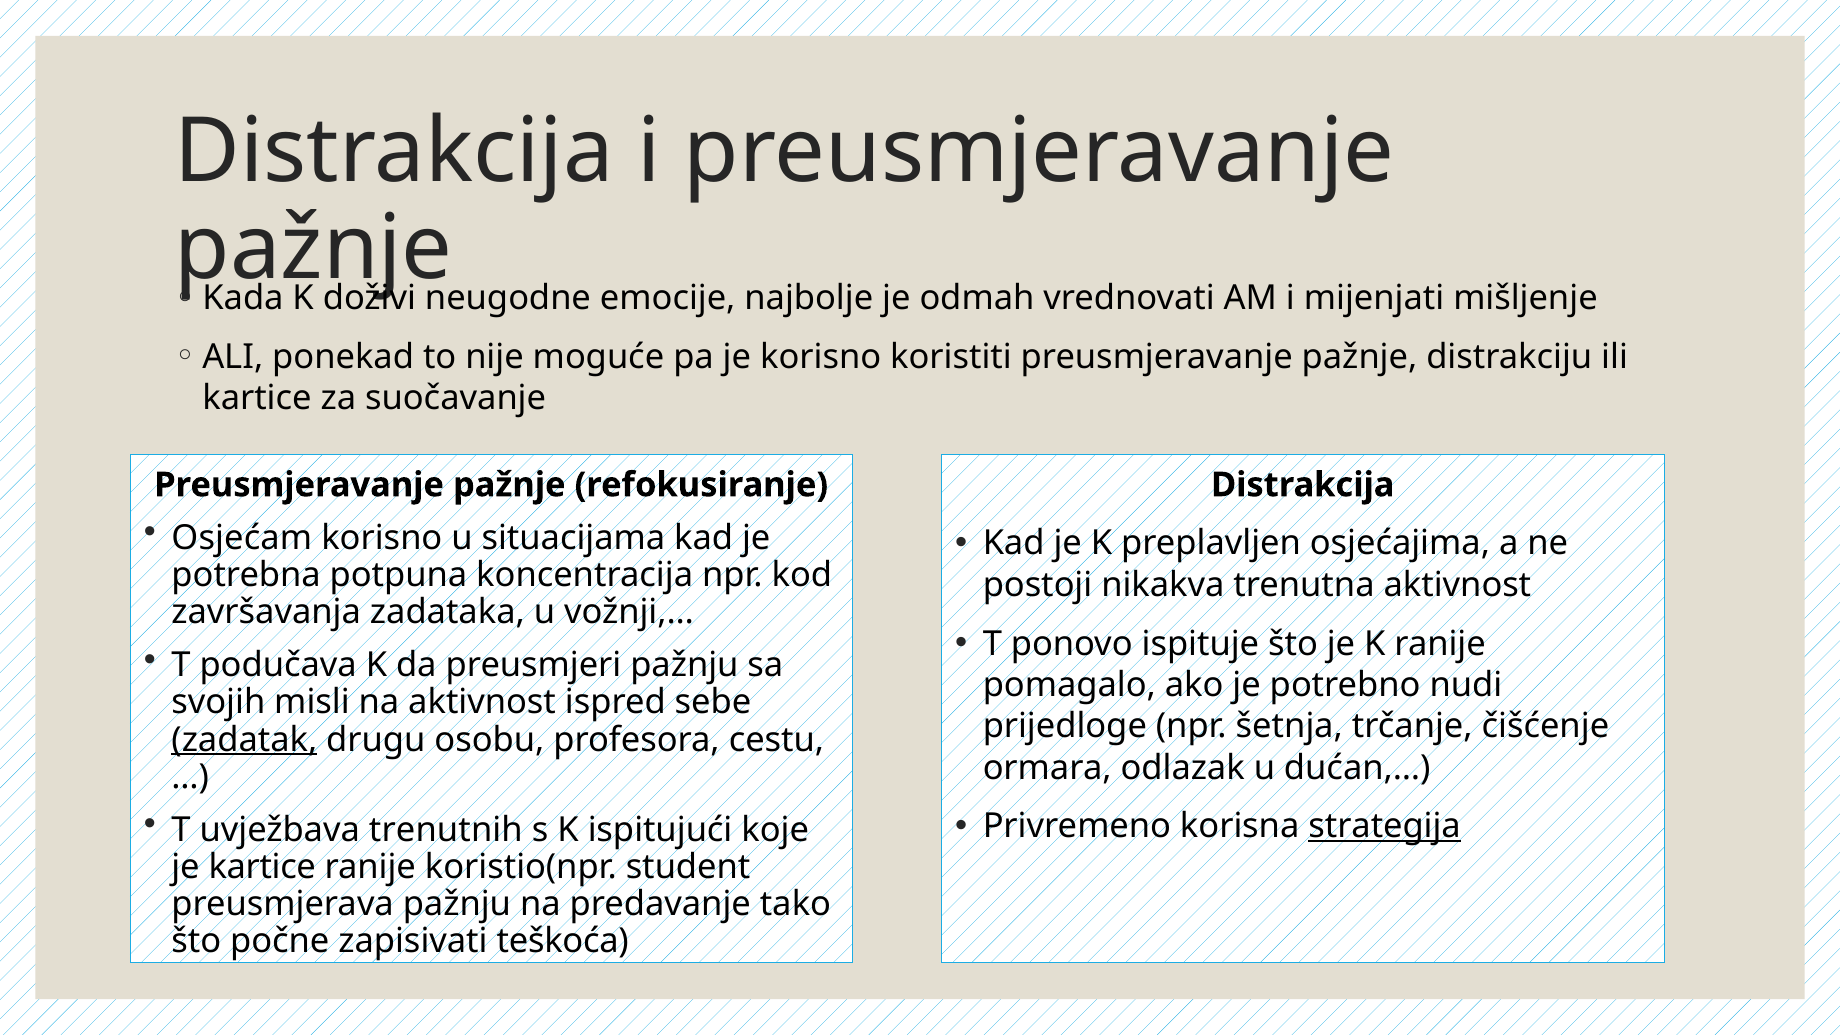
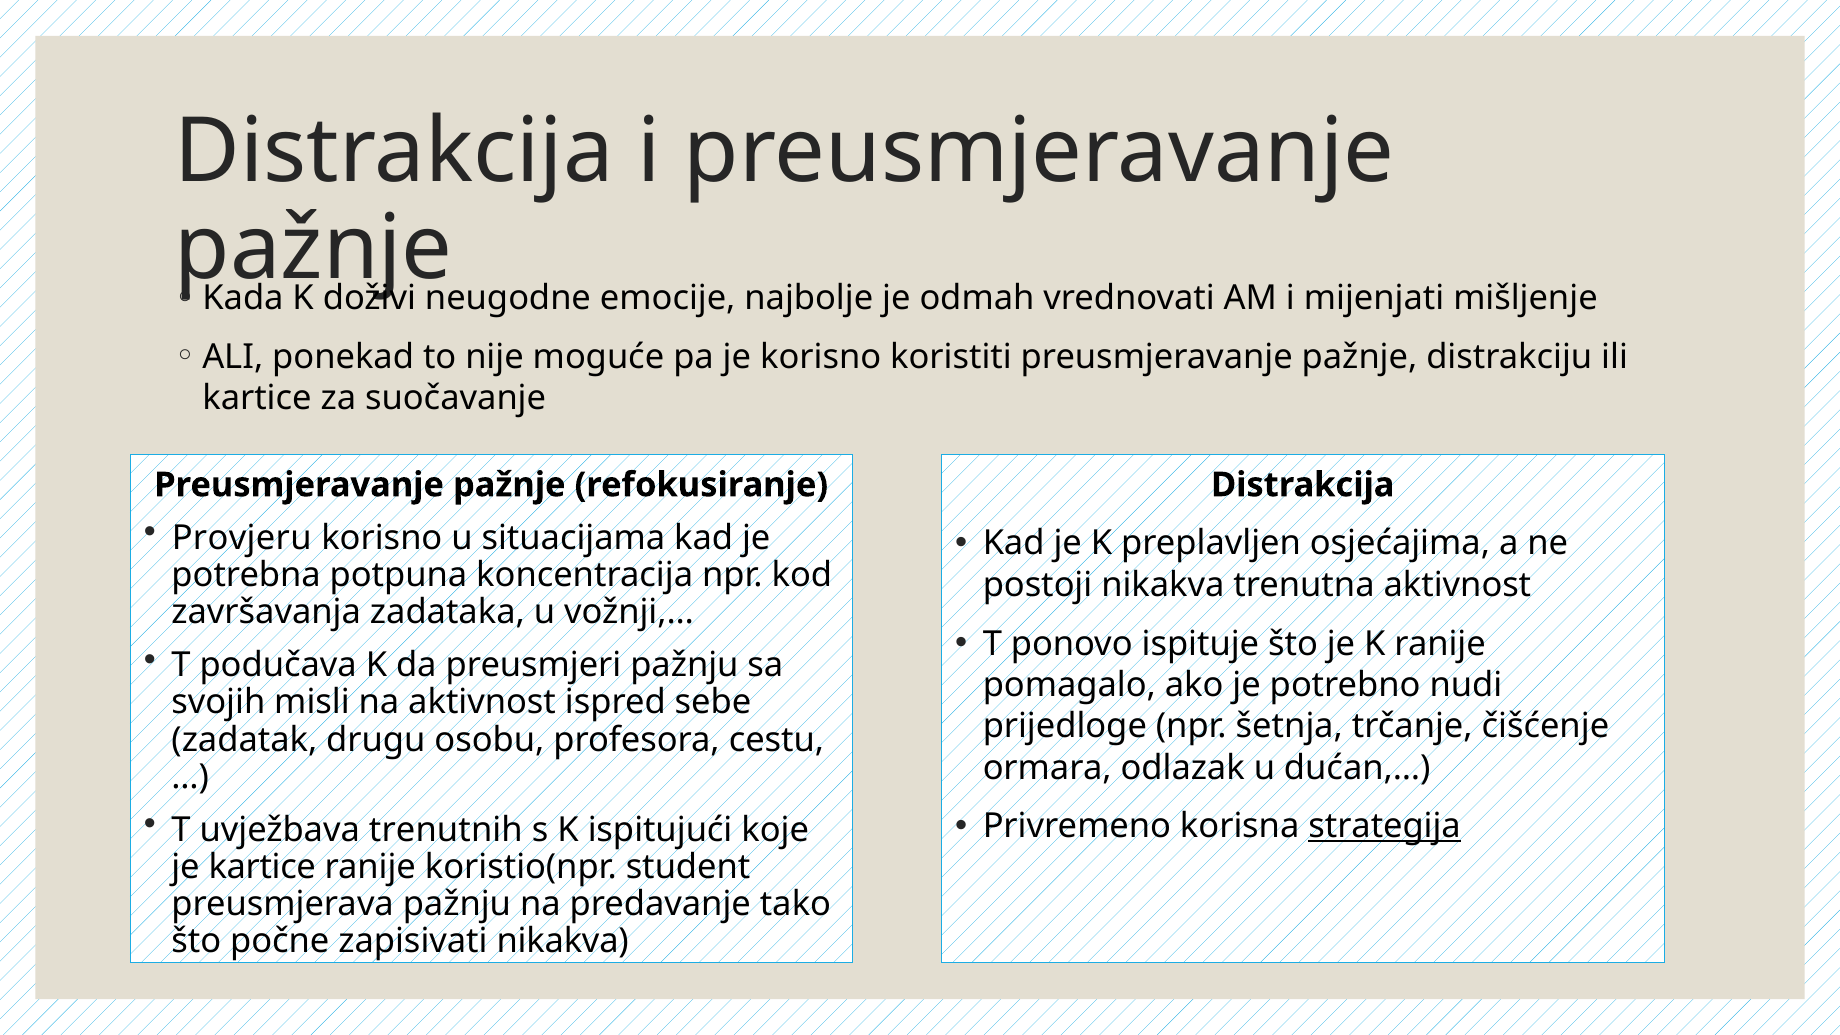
Osjećam: Osjećam -> Provjeru (242, 538)
zadatak underline: present -> none (244, 740)
zapisivati teškoća: teškoća -> nikakva (563, 942)
